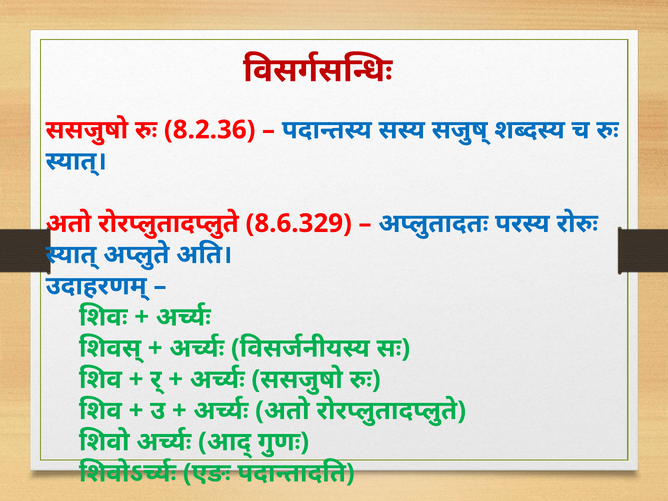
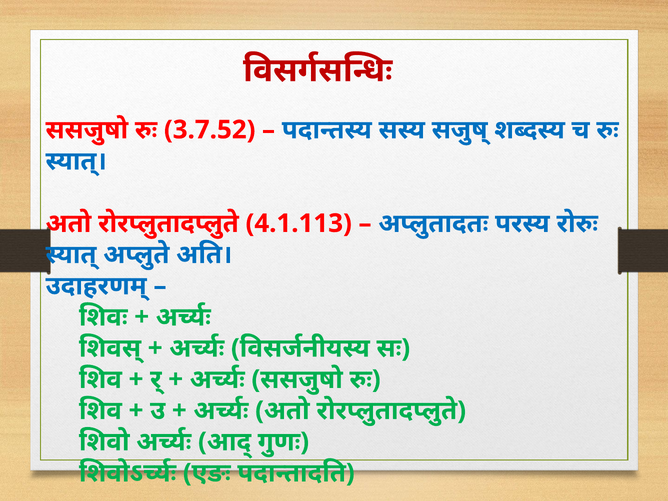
8.2.36: 8.2.36 -> 3.7.52 (210, 130)
8.6.329: 8.6.329 -> 4.1.113 (299, 223)
